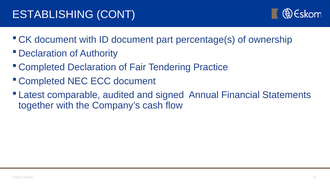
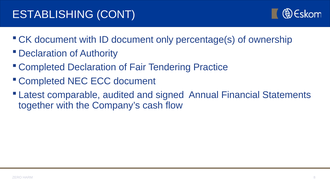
part: part -> only (165, 40)
